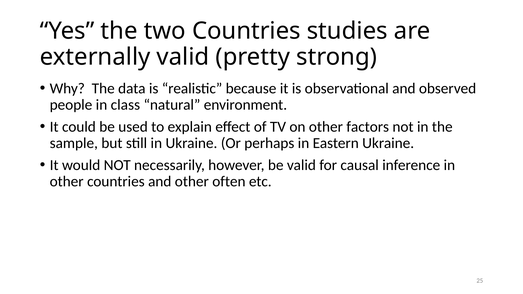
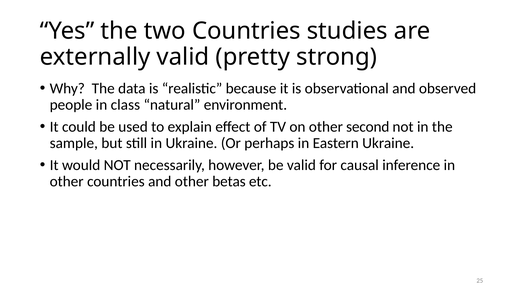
factors: factors -> second (368, 127)
often: often -> betas (229, 182)
